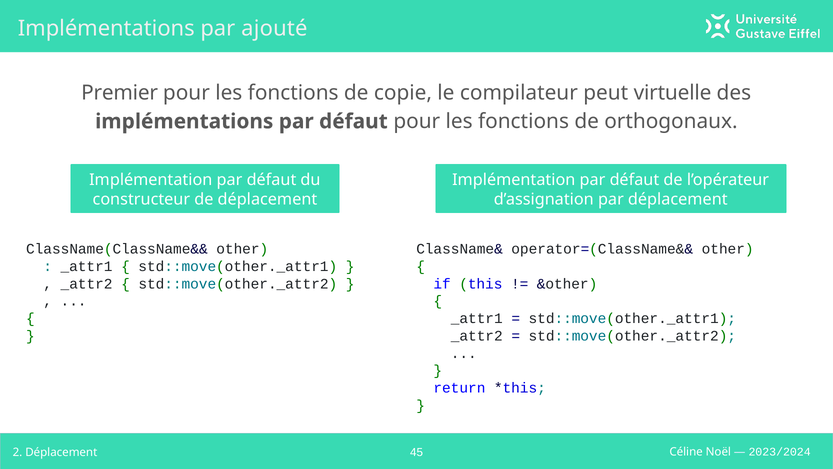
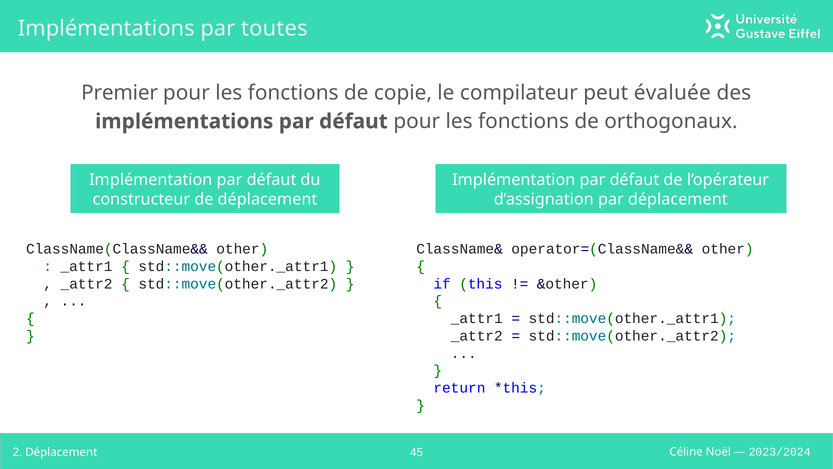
ajouté: ajouté -> toutes (274, 28)
virtuelle: virtuelle -> évaluée (672, 93)
